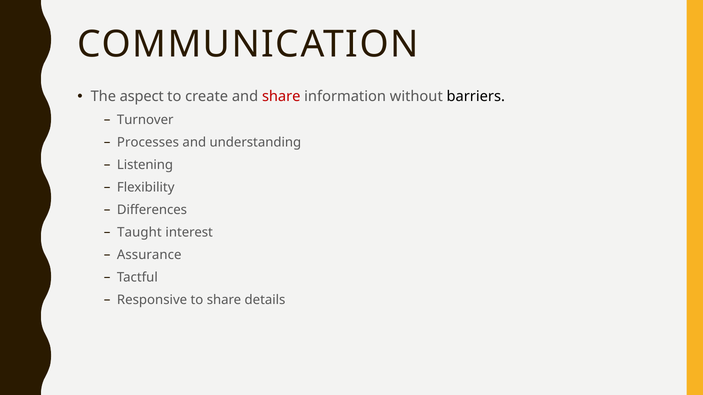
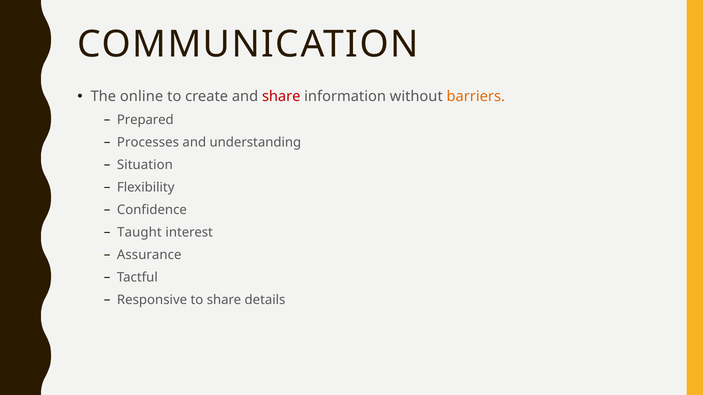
aspect: aspect -> online (142, 97)
barriers colour: black -> orange (476, 97)
Turnover: Turnover -> Prepared (145, 120)
Listening: Listening -> Situation (145, 165)
Differences: Differences -> Confidence (152, 210)
